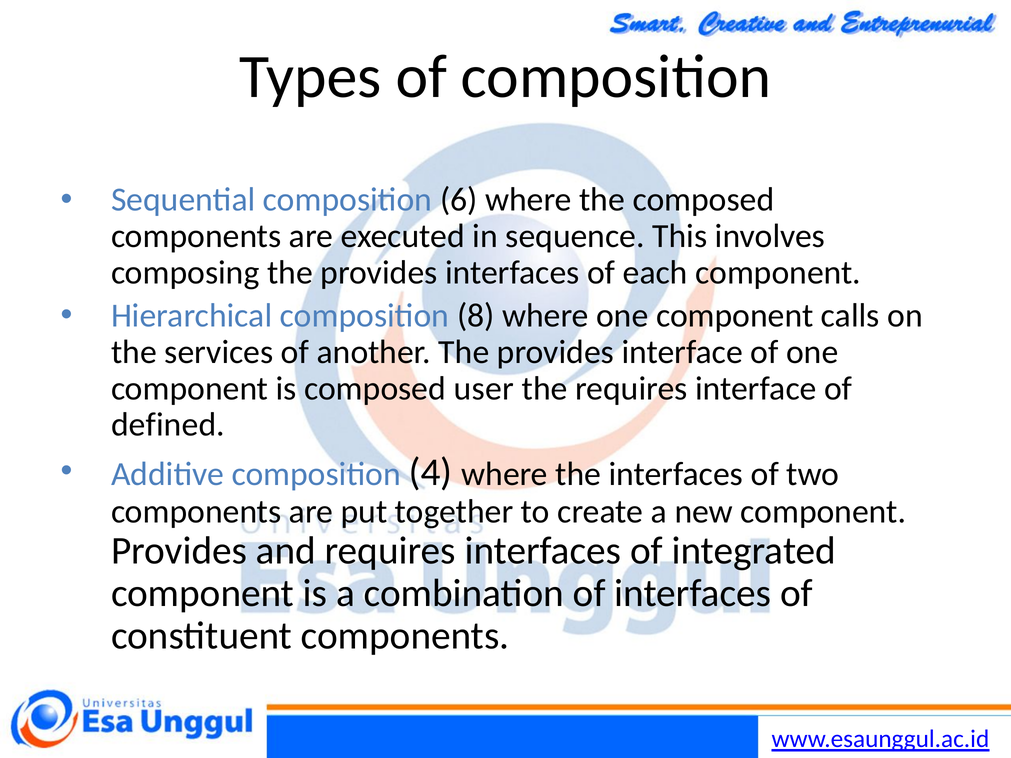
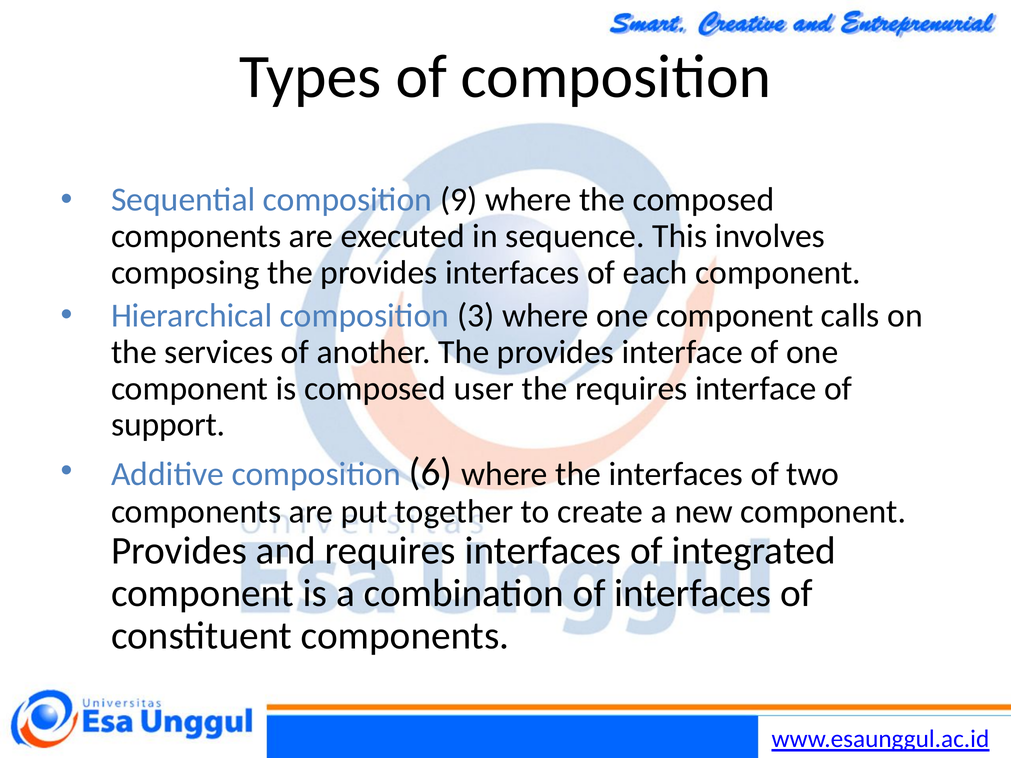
6: 6 -> 9 (459, 200)
8: 8 -> 3 (476, 316)
defined: defined -> support (168, 425)
4: 4 -> 6 (430, 472)
